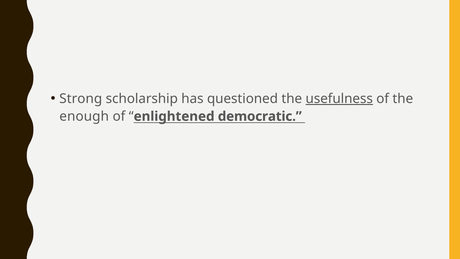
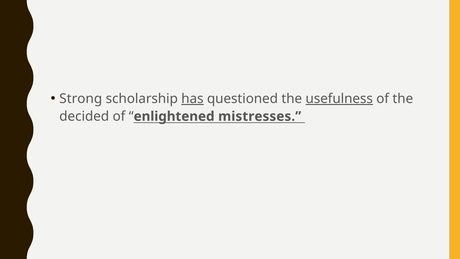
has underline: none -> present (192, 99)
enough: enough -> decided (84, 116)
democratic: democratic -> mistresses (260, 116)
